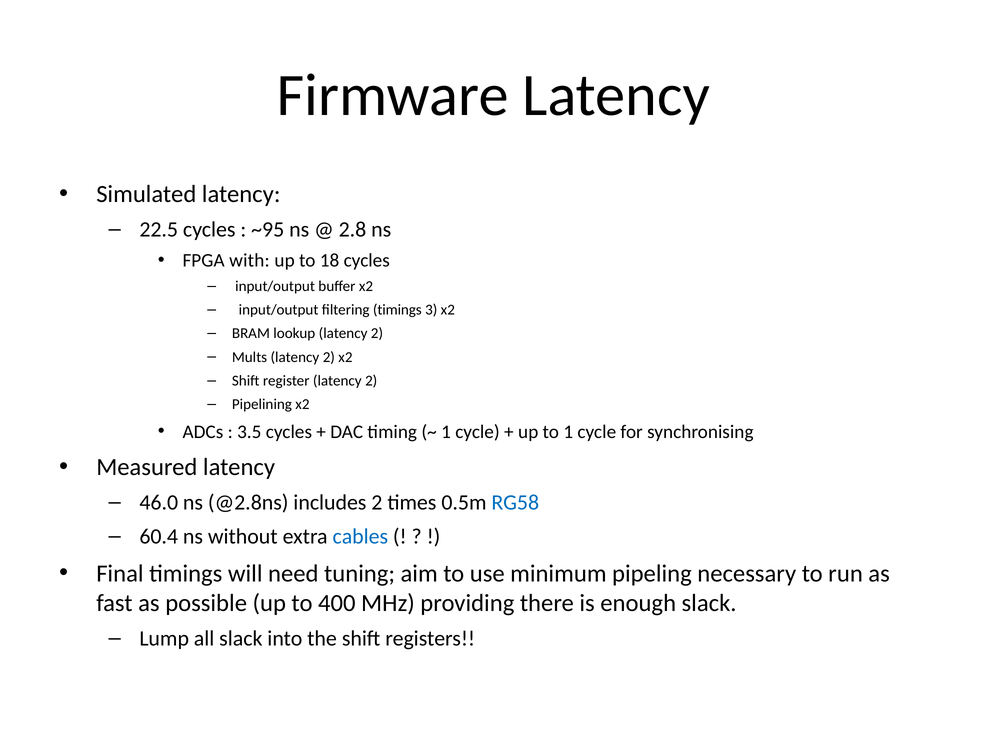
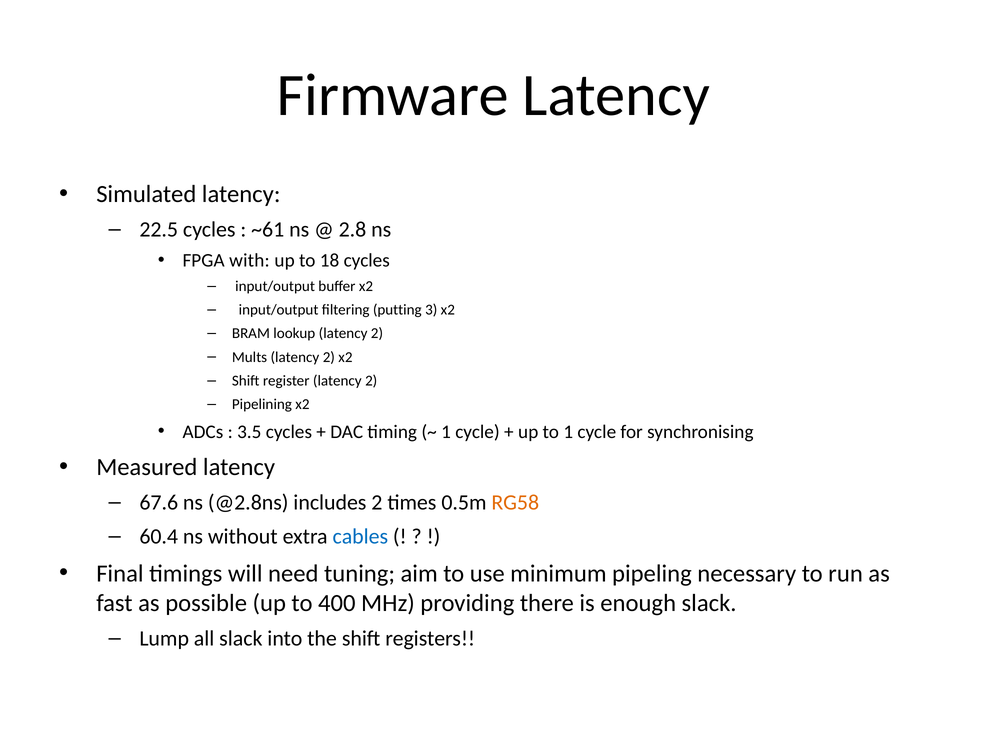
~95: ~95 -> ~61 (268, 230)
filtering timings: timings -> putting (397, 310)
46.0: 46.0 -> 67.6 (159, 503)
RG58 colour: blue -> orange (515, 503)
